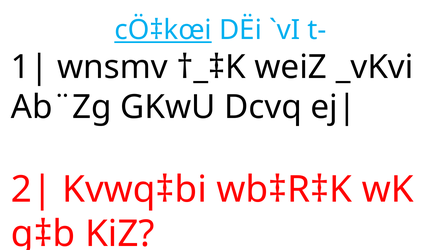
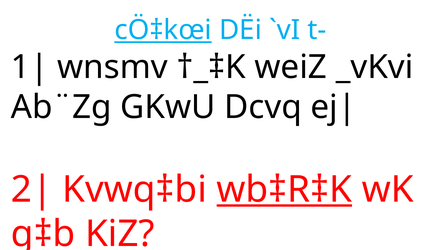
wb‡R‡K underline: none -> present (284, 189)
